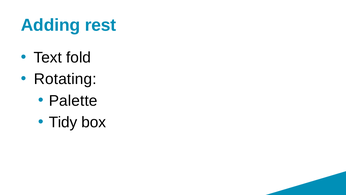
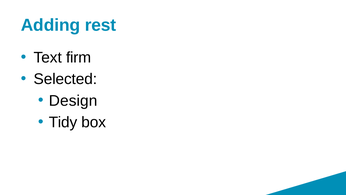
fold: fold -> firm (79, 57)
Rotating: Rotating -> Selected (65, 79)
Palette: Palette -> Design (73, 101)
